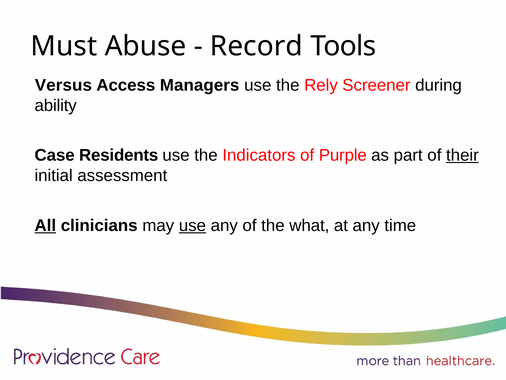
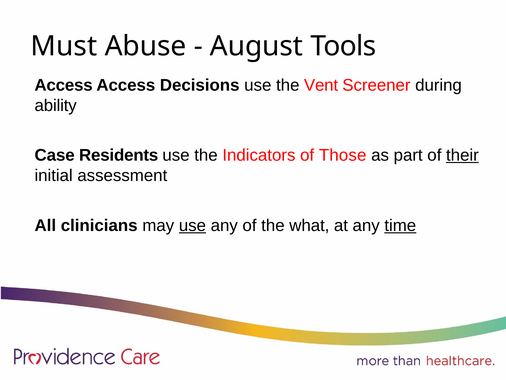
Record: Record -> August (256, 46)
Versus: Versus -> Access (64, 85)
Managers: Managers -> Decisions (200, 85)
Rely: Rely -> Vent (321, 85)
Purple: Purple -> Those (343, 155)
All underline: present -> none (45, 225)
time underline: none -> present (400, 225)
